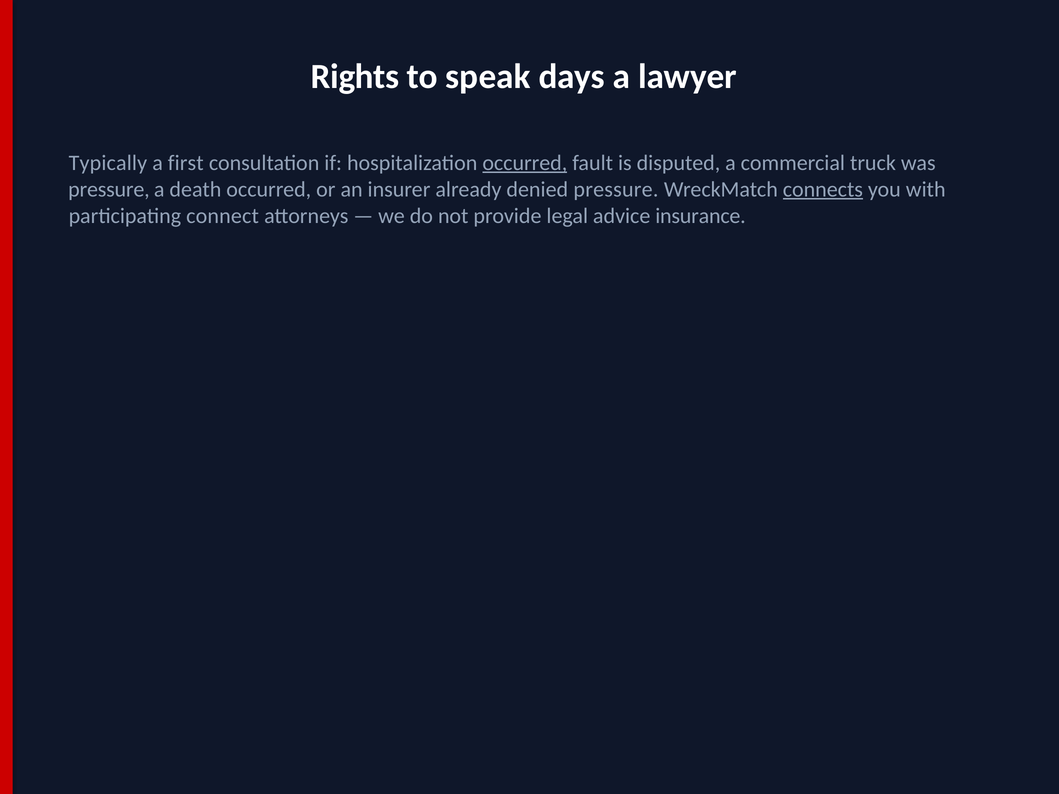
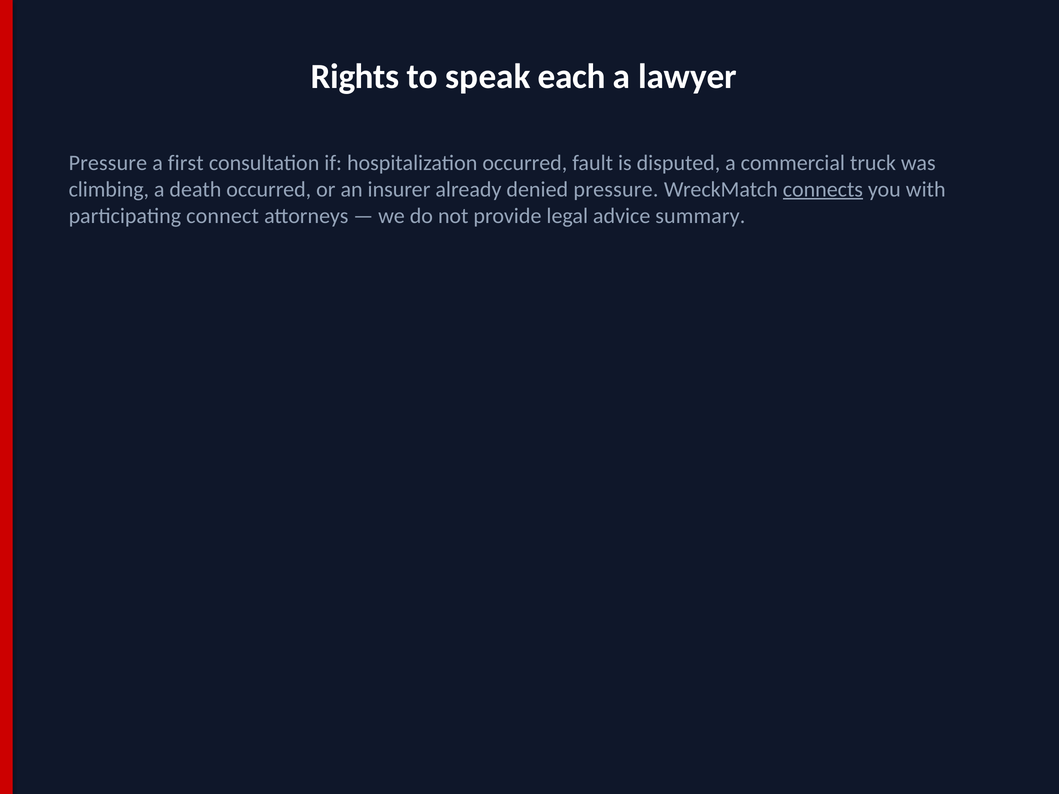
days: days -> each (572, 76)
Typically: Typically -> Pressure (108, 163)
occurred underline: present -> none (525, 163)
pressure: pressure -> climbing (109, 189)
insurance: insurance -> summary (700, 216)
